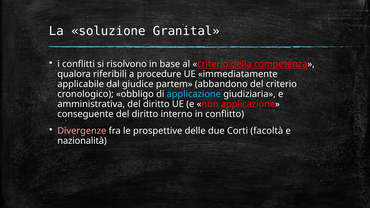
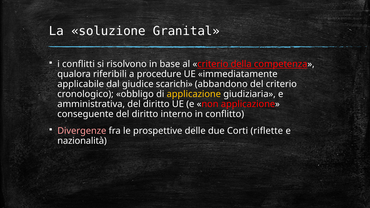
partem: partem -> scarichi (174, 84)
applicazione colour: light blue -> yellow (194, 94)
facoltà: facoltà -> riflette (267, 131)
